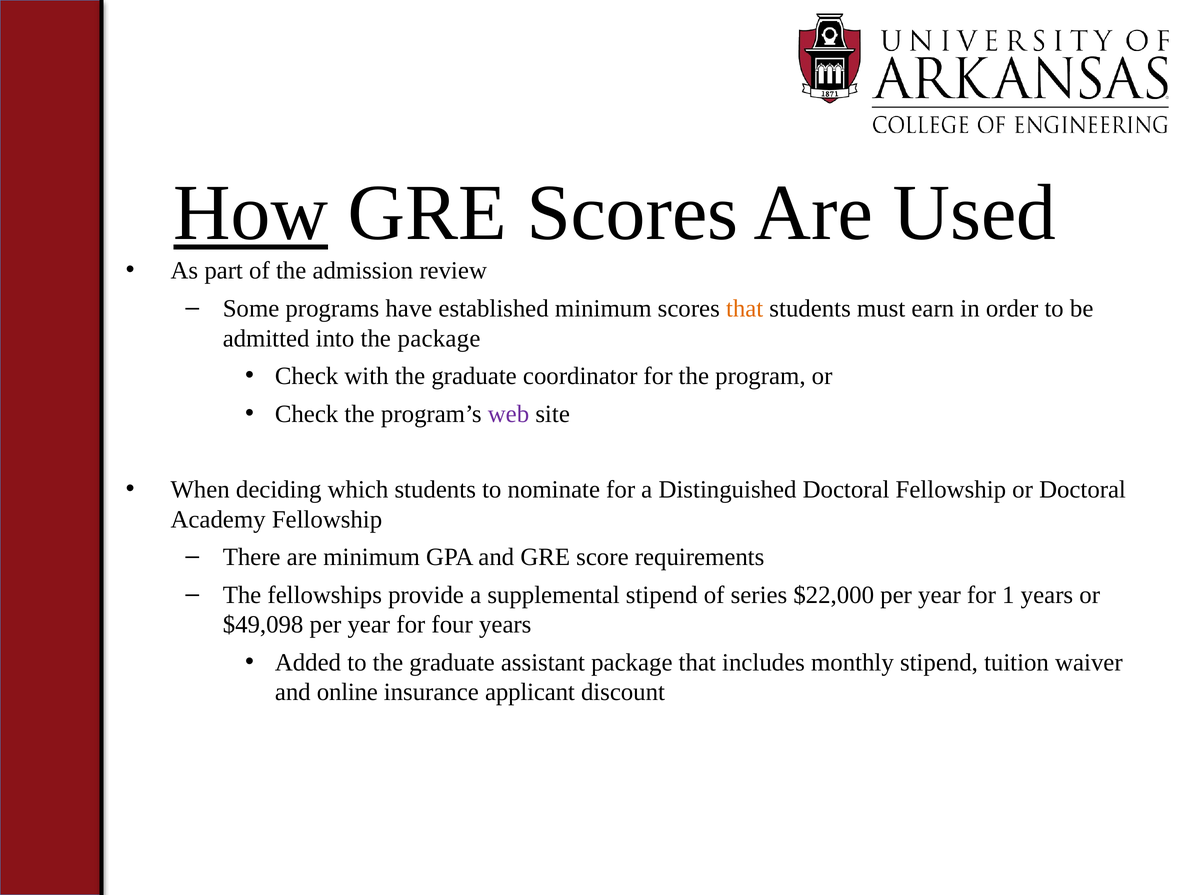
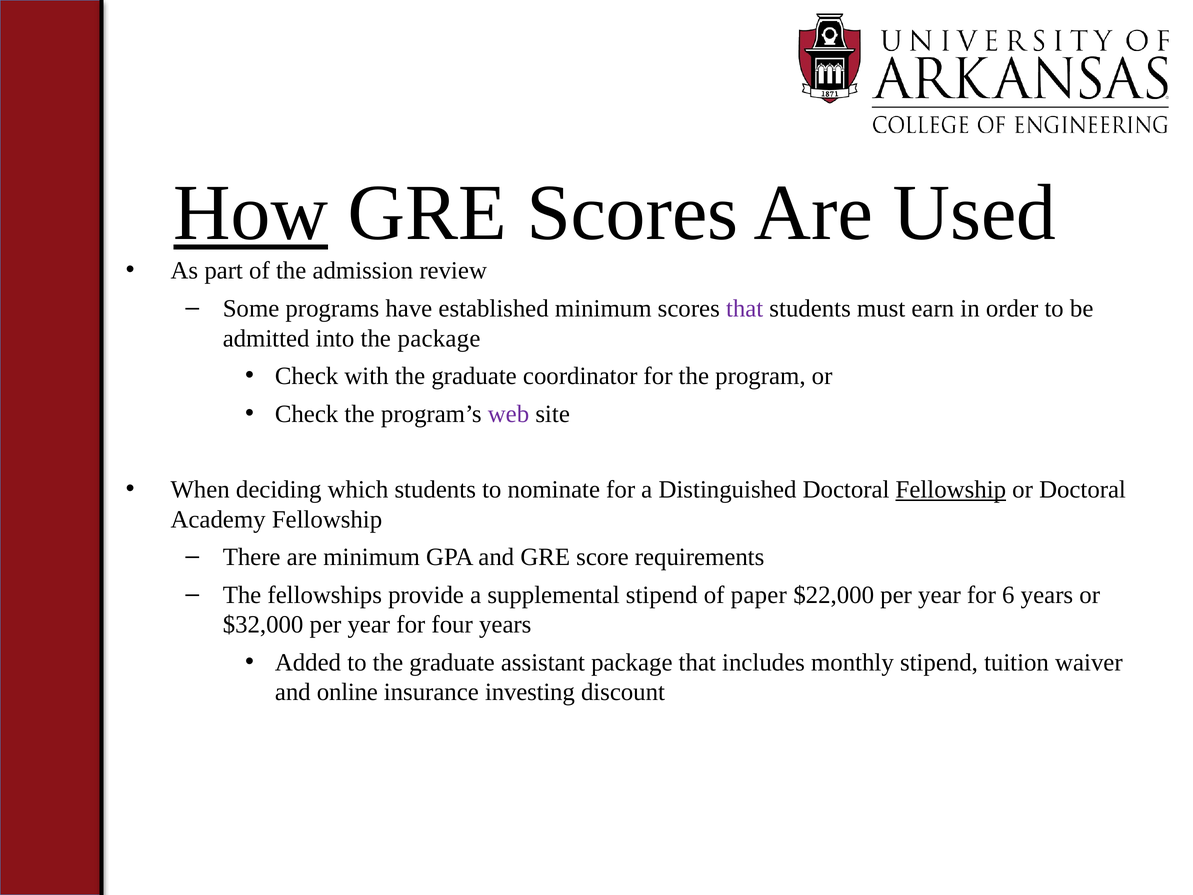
that colour: orange -> purple (745, 308)
Fellowship underline: none -> present (951, 489)
series: series -> paper (759, 595)
1: 1 -> 6 (1008, 595)
$49,098: $49,098 -> $32,000 (263, 625)
applicant: applicant -> investing (530, 692)
